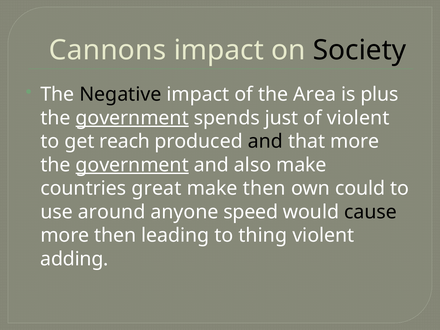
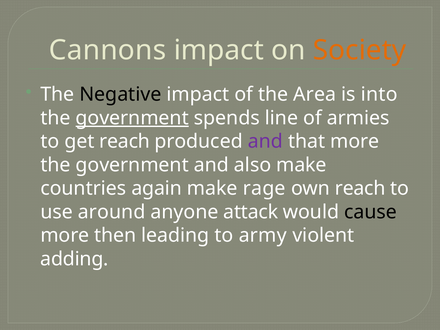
Society colour: black -> orange (360, 50)
plus: plus -> into (379, 95)
just: just -> line (281, 118)
of violent: violent -> armies (358, 118)
and colour: black -> purple (265, 141)
government underline: present -> none (132, 165)
great: great -> again (157, 188)
make then: then -> rage (264, 188)
own could: could -> reach (360, 188)
speed: speed -> attack (251, 212)
thing: thing -> army (263, 235)
